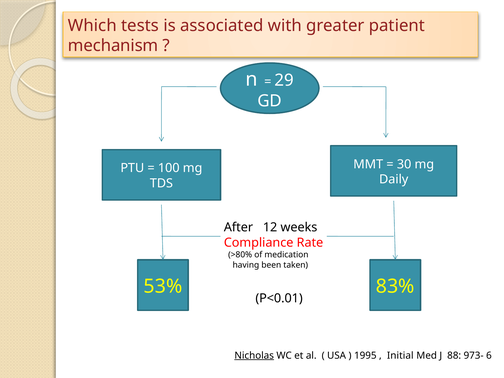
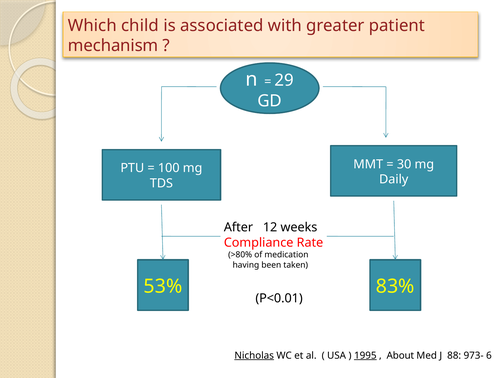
tests: tests -> child (140, 26)
1995 underline: none -> present (365, 356)
Initial: Initial -> About (400, 356)
